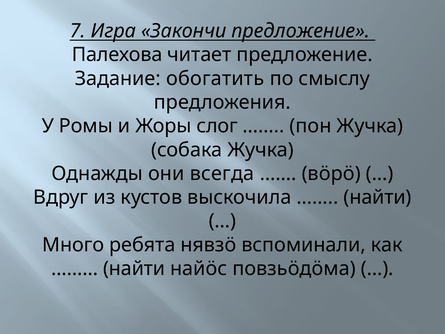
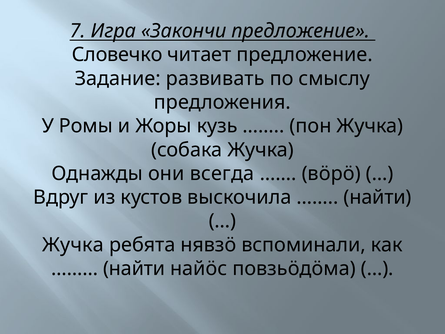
Палехова: Палехова -> Словечко (117, 55)
обогатить: обогатить -> развивать (215, 78)
слог: слог -> кузь (217, 126)
Много: Много -> Жучка (73, 245)
